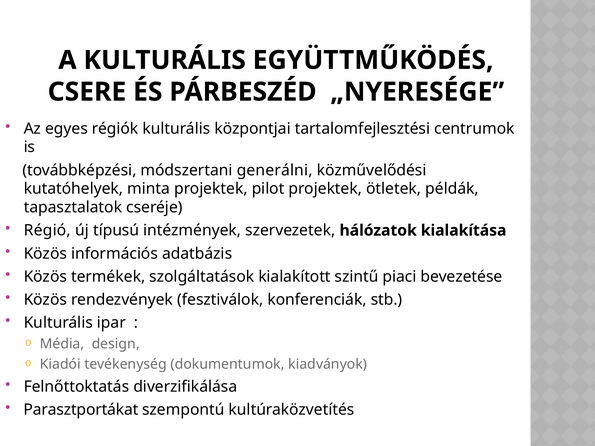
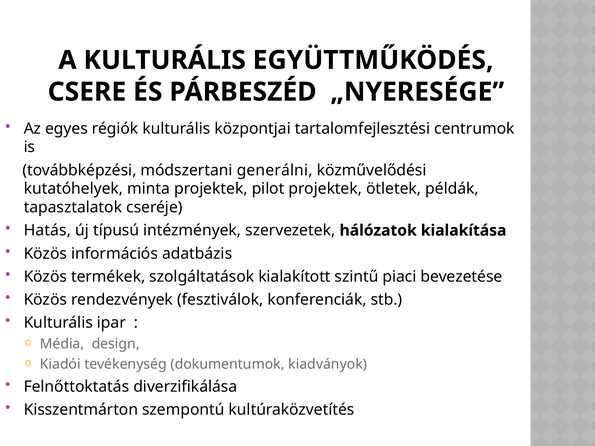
Régió: Régió -> Hatás (47, 231)
Parasztportákat: Parasztportákat -> Kisszentmárton (81, 410)
